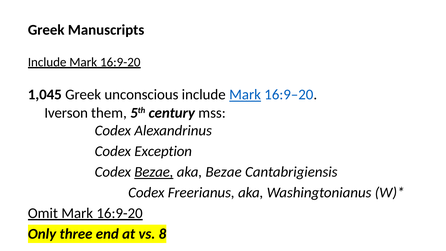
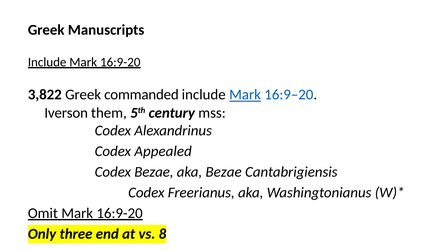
1,045: 1,045 -> 3,822 (45, 95)
unconscious: unconscious -> commanded (141, 95)
Exception: Exception -> Appealed (163, 151)
Bezae underline: present -> none (154, 172)
